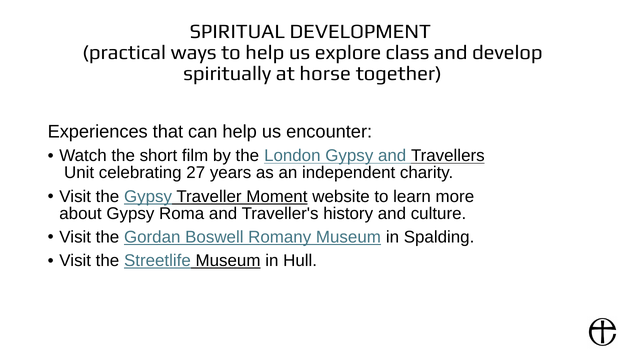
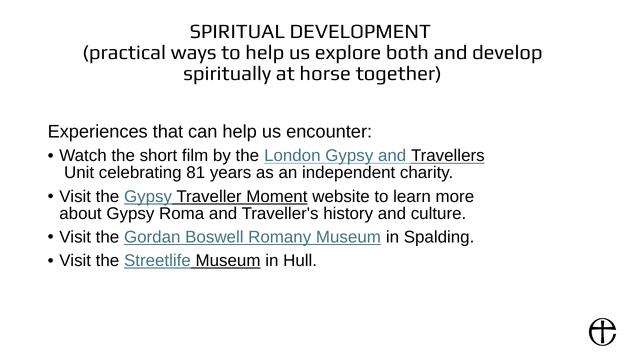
class: class -> both (407, 52)
27: 27 -> 81 (196, 173)
